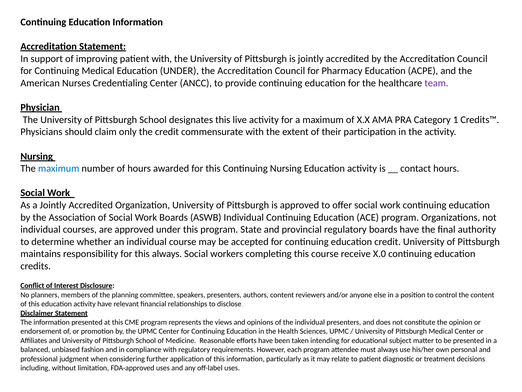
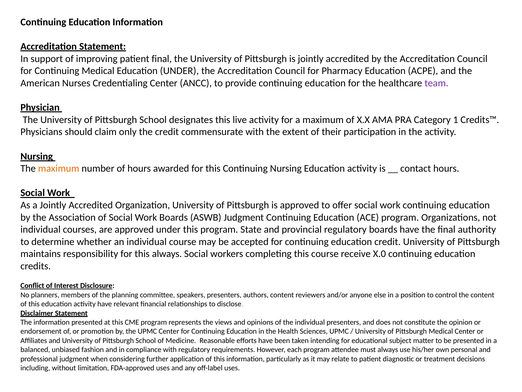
patient with: with -> final (162, 59)
maximum colour: blue -> orange (59, 168)
ASWB Individual: Individual -> Judgment (244, 217)
